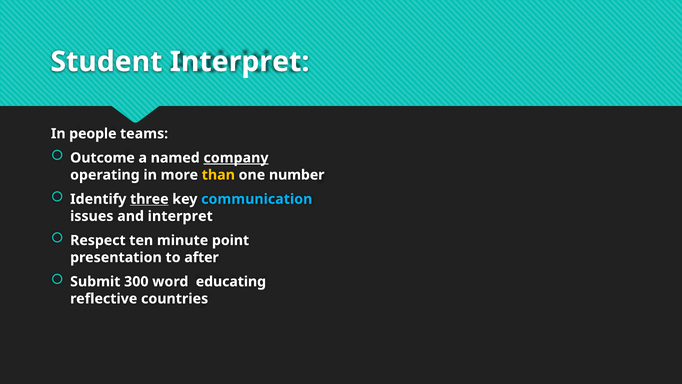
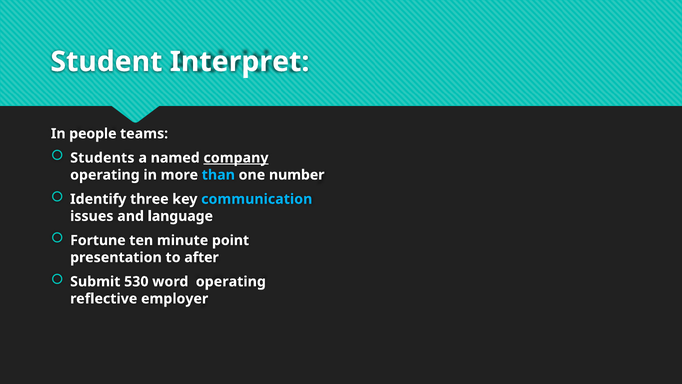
Outcome: Outcome -> Students (102, 158)
than colour: yellow -> light blue (218, 175)
three underline: present -> none (149, 199)
and interpret: interpret -> language (180, 216)
Respect: Respect -> Fortune (98, 240)
300: 300 -> 530 (136, 281)
word educating: educating -> operating (231, 281)
countries: countries -> employer (175, 298)
